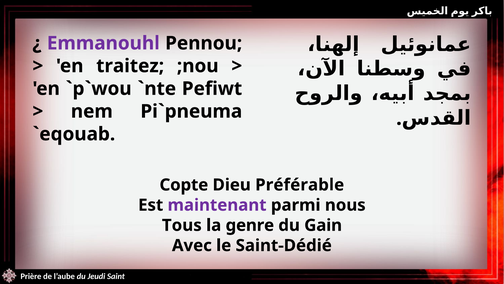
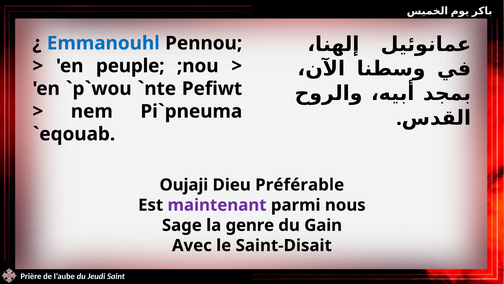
Emmanouhl colour: purple -> blue (103, 43)
traitez: traitez -> peuple (130, 66)
Copte: Copte -> Oujaji (184, 185)
Tous: Tous -> Sage (182, 225)
Saint-Dédié: Saint-Dédié -> Saint-Disait (284, 245)
